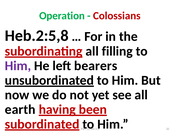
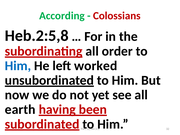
Operation: Operation -> According (62, 16)
filling: filling -> order (117, 51)
Him colour: purple -> blue (18, 66)
bearers: bearers -> worked (96, 66)
